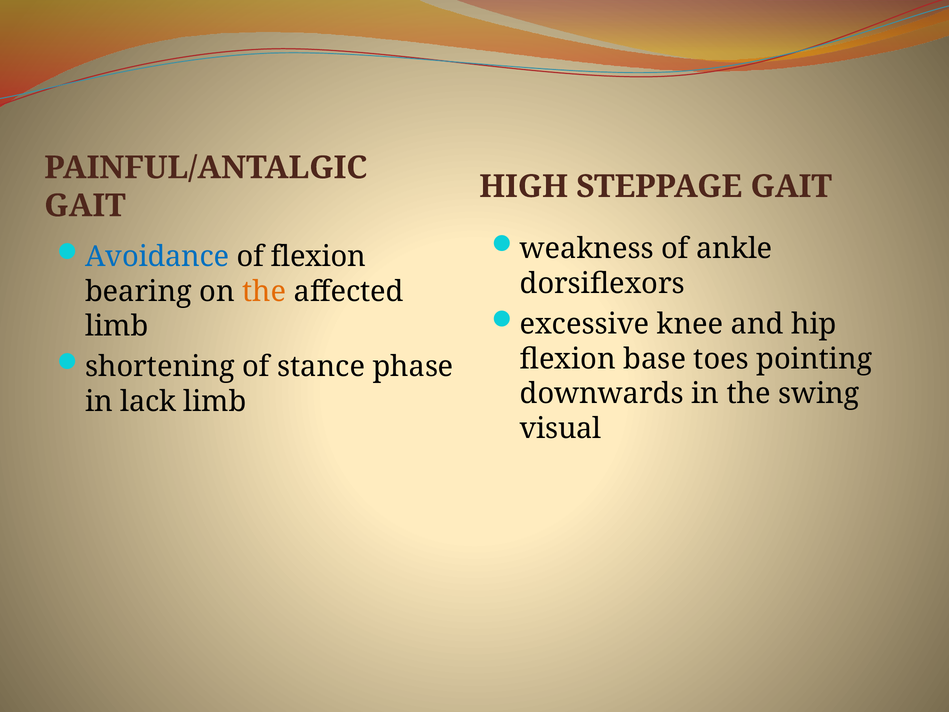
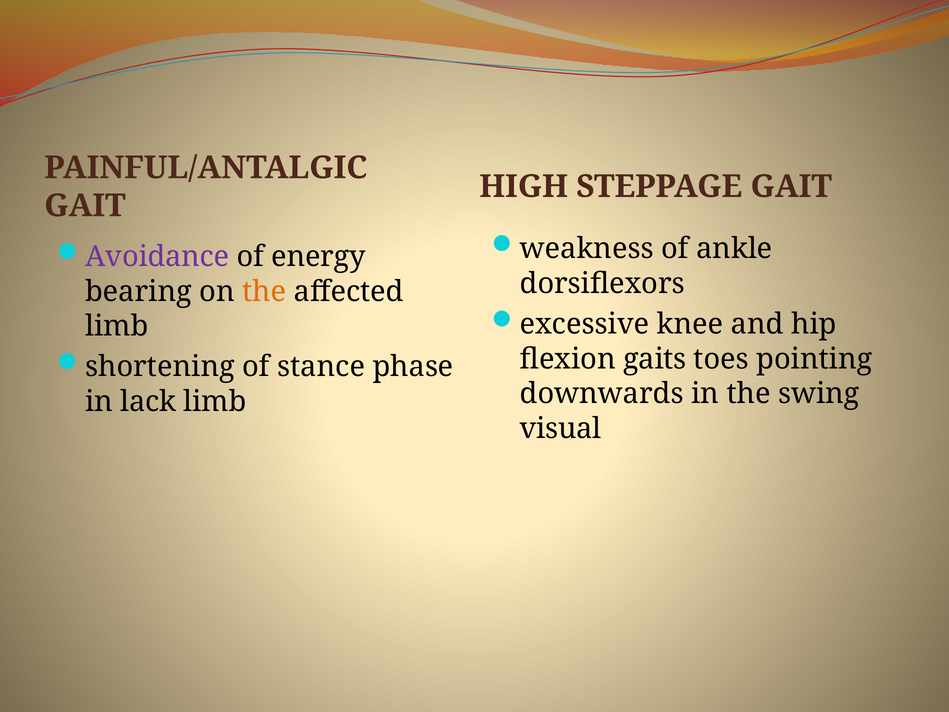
Avoidance colour: blue -> purple (157, 257)
of flexion: flexion -> energy (318, 257)
base: base -> gaits (655, 359)
